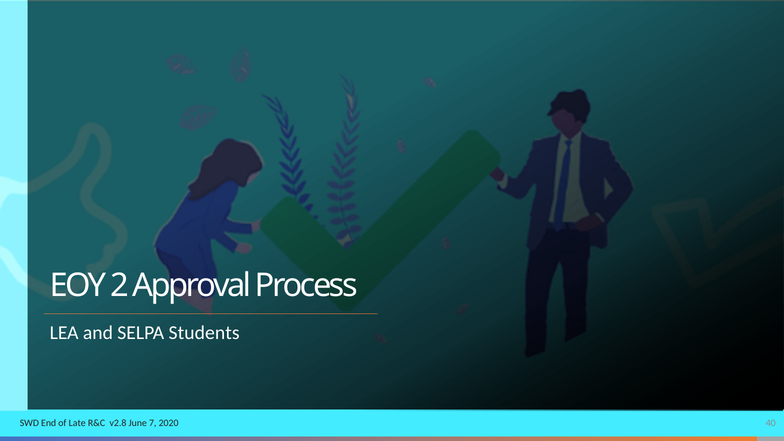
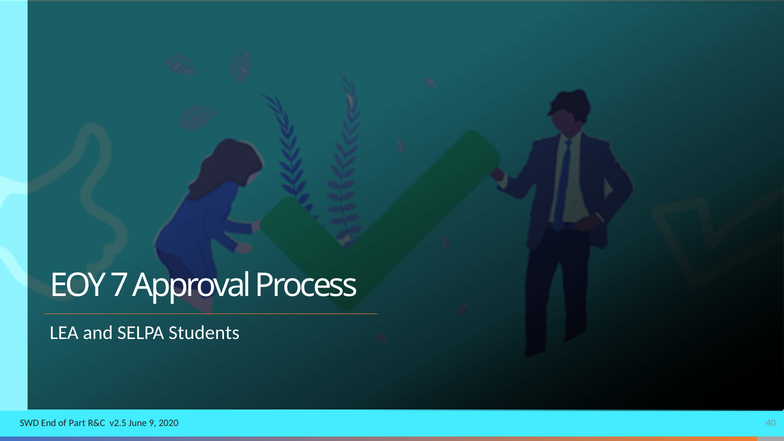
2: 2 -> 7 (119, 286)
Late: Late -> Part (77, 423)
v2.8: v2.8 -> v2.5 (118, 423)
7: 7 -> 9 (153, 423)
